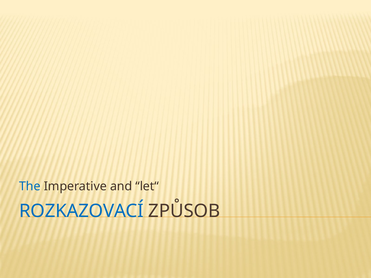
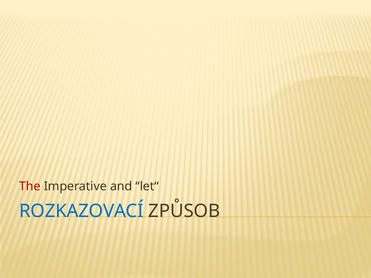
The colour: blue -> red (30, 186)
